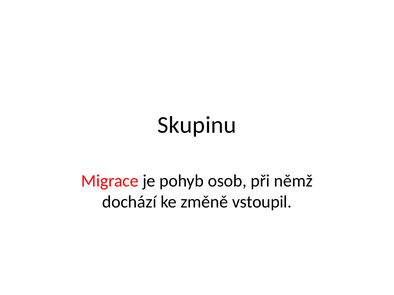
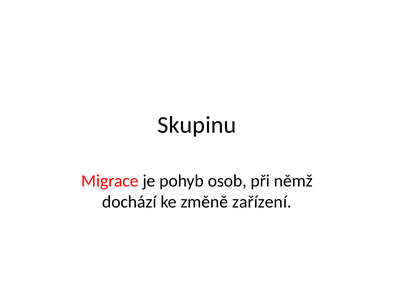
vstoupil: vstoupil -> zařízení (262, 202)
